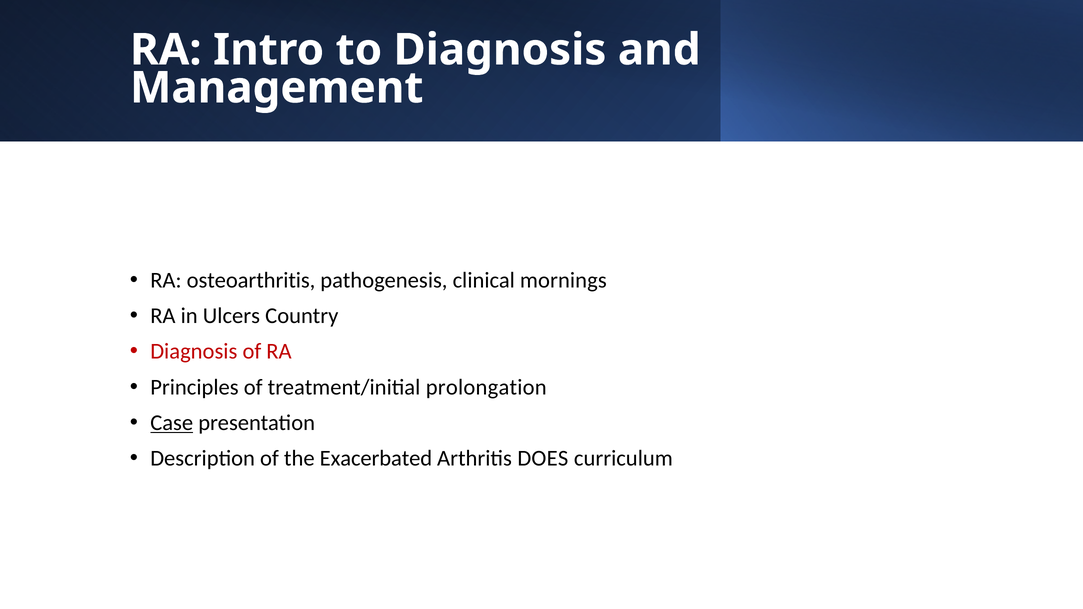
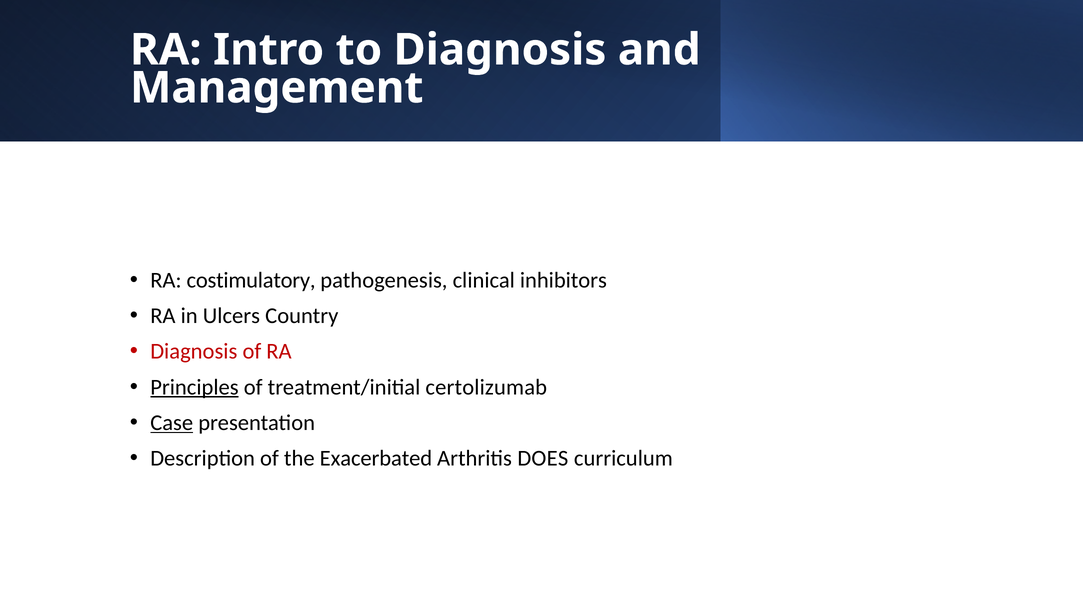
osteoarthritis: osteoarthritis -> costimulatory (251, 280)
mornings: mornings -> inhibitors (563, 280)
Principles underline: none -> present (194, 387)
prolongation: prolongation -> certolizumab (486, 387)
